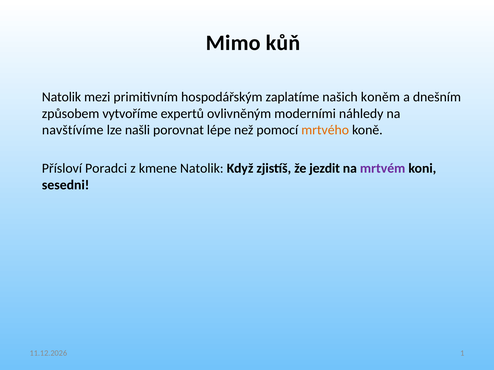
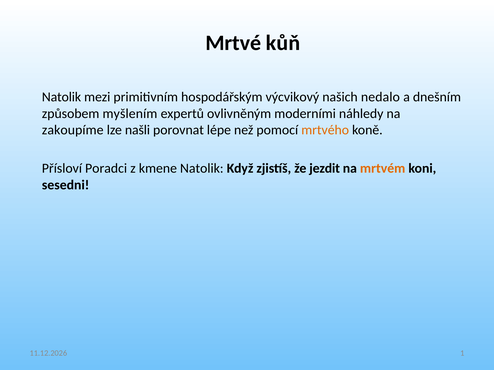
Mimo: Mimo -> Mrtvé (233, 43)
zaplatíme: zaplatíme -> výcvikový (292, 97)
koněm: koněm -> nedalo (380, 97)
vytvoříme: vytvoříme -> myšlením (130, 114)
navštívíme: navštívíme -> zakoupíme (73, 130)
mrtvém colour: purple -> orange (383, 169)
